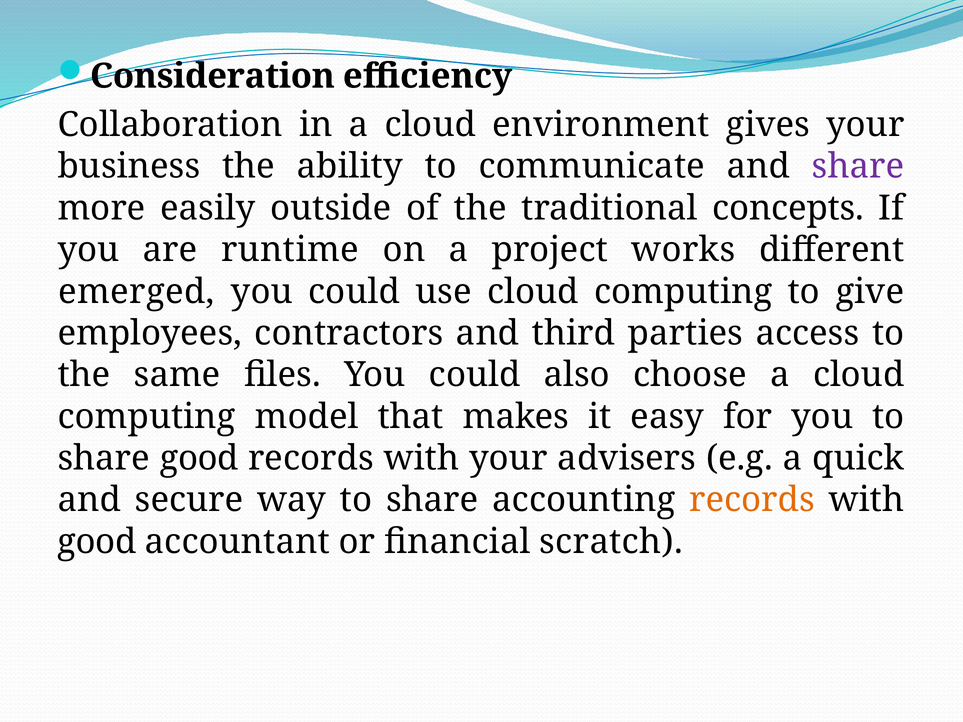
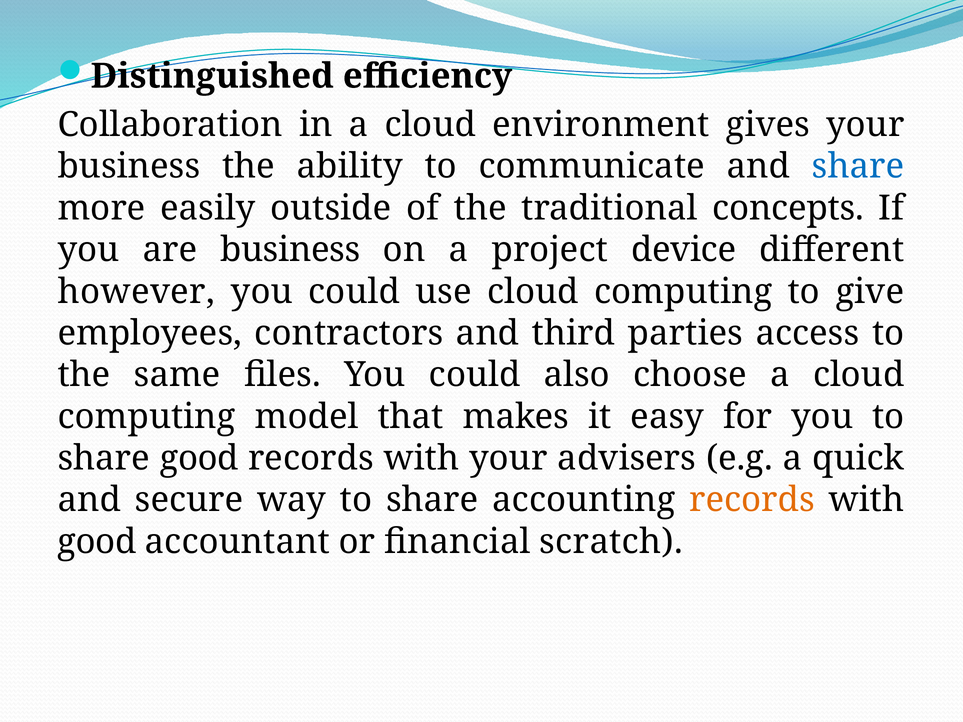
Consideration: Consideration -> Distinguished (212, 76)
share colour: purple -> blue (858, 167)
are runtime: runtime -> business (290, 250)
works: works -> device (684, 250)
emerged: emerged -> however (136, 292)
